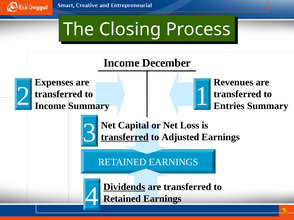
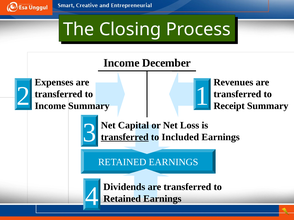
Entries: Entries -> Receipt (229, 106)
Adjusted: Adjusted -> Included (180, 137)
Dividends underline: present -> none (124, 187)
